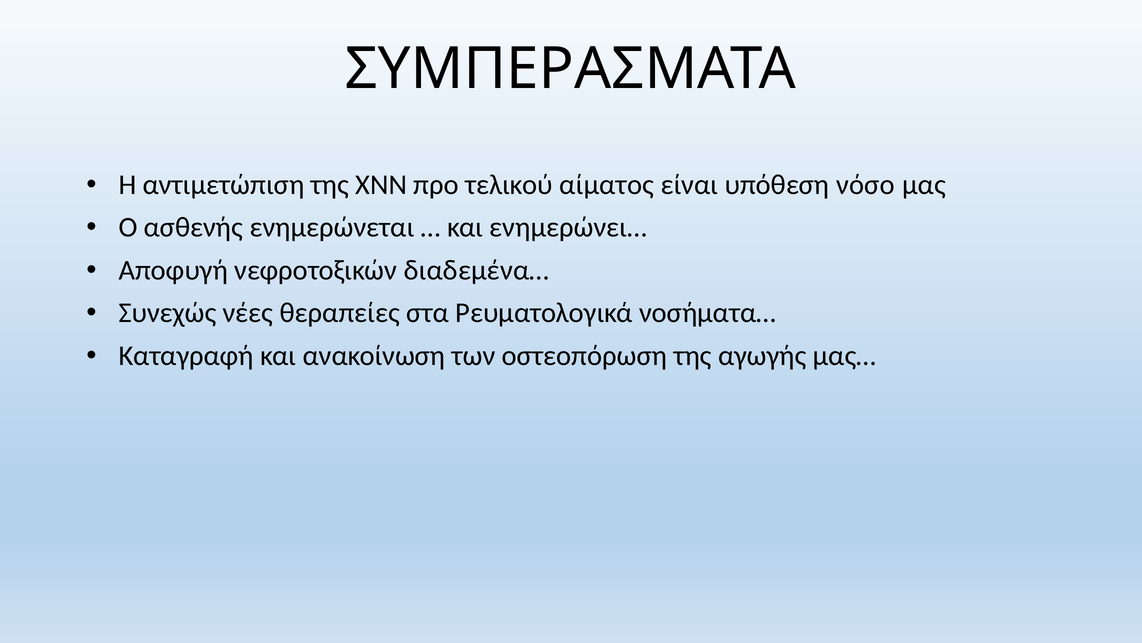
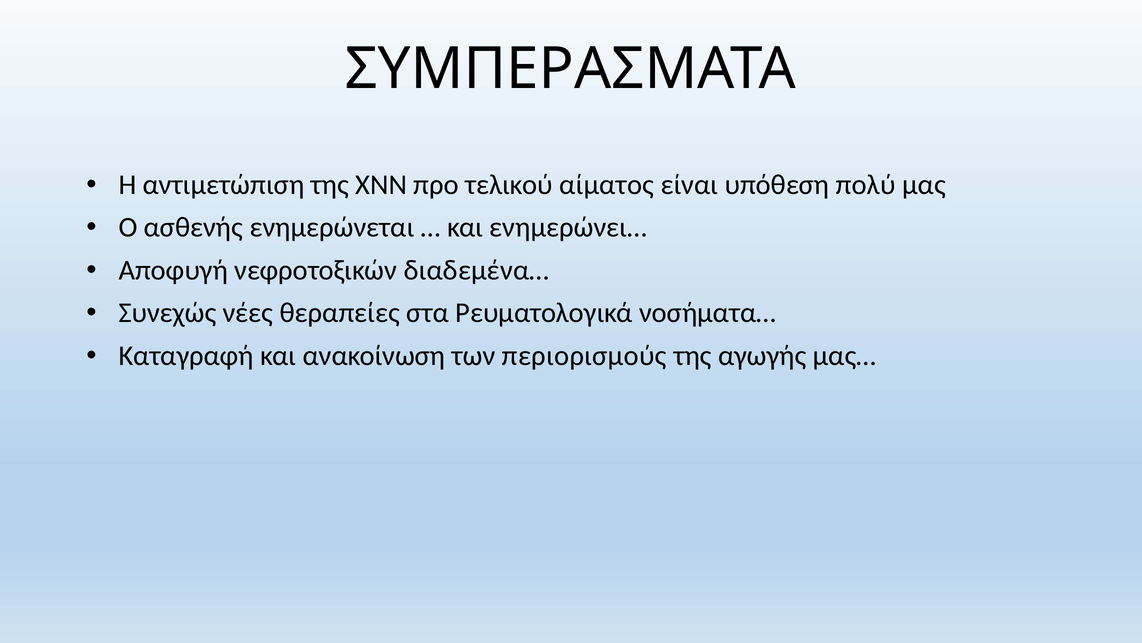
νόσο: νόσο -> πολύ (866, 185)
οστεοπόρωση: οστεοπόρωση -> περιορισμούς (584, 355)
